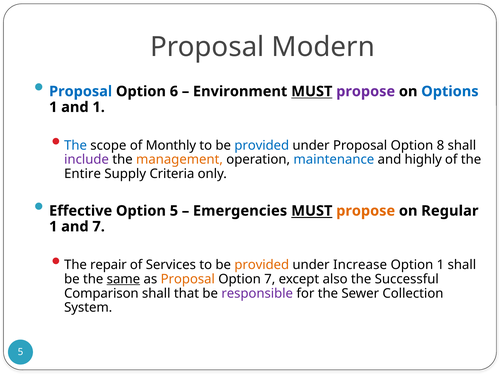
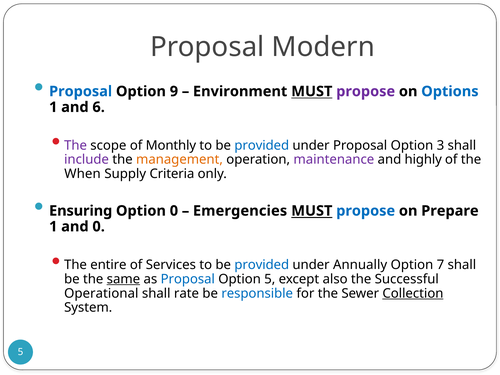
6: 6 -> 9 (174, 91)
and 1: 1 -> 6 (99, 107)
The colour: blue -> purple (76, 145)
8: 8 -> 3 (440, 145)
maintenance colour: blue -> purple (334, 160)
Entire: Entire -> When (82, 174)
Effective: Effective -> Ensuring (81, 211)
Option 5: 5 -> 0 (174, 211)
propose colour: orange -> blue (366, 211)
Regular: Regular -> Prepare (450, 211)
and 7: 7 -> 0 (99, 227)
repair: repair -> entire (108, 265)
provided colour: orange -> blue (262, 265)
Increase: Increase -> Annually (360, 265)
Option 1: 1 -> 7 (440, 265)
Proposal colour: orange -> blue (188, 279)
Option 7: 7 -> 5 (270, 279)
Comparison: Comparison -> Operational (101, 293)
that: that -> rate (187, 293)
responsible colour: purple -> blue (257, 293)
Collection underline: none -> present (413, 293)
